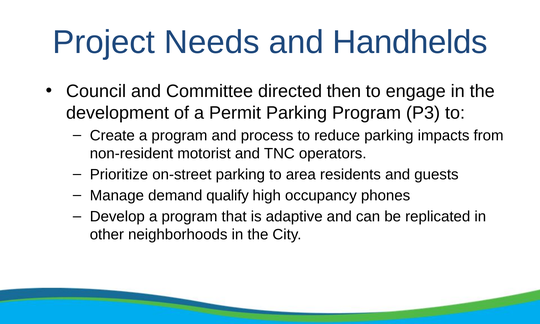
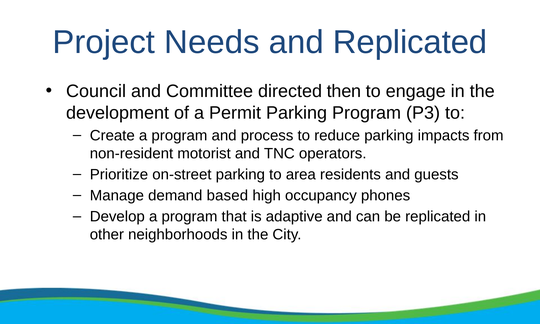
and Handhelds: Handhelds -> Replicated (410, 42)
qualify: qualify -> based (227, 196)
